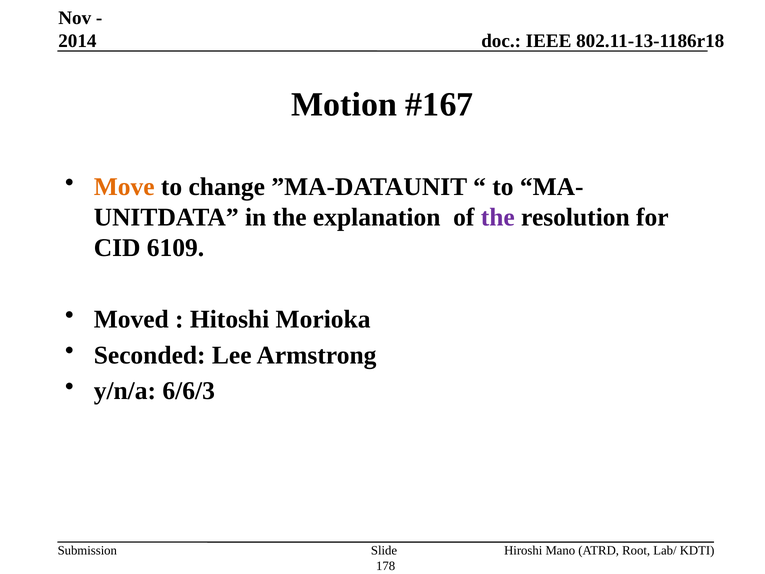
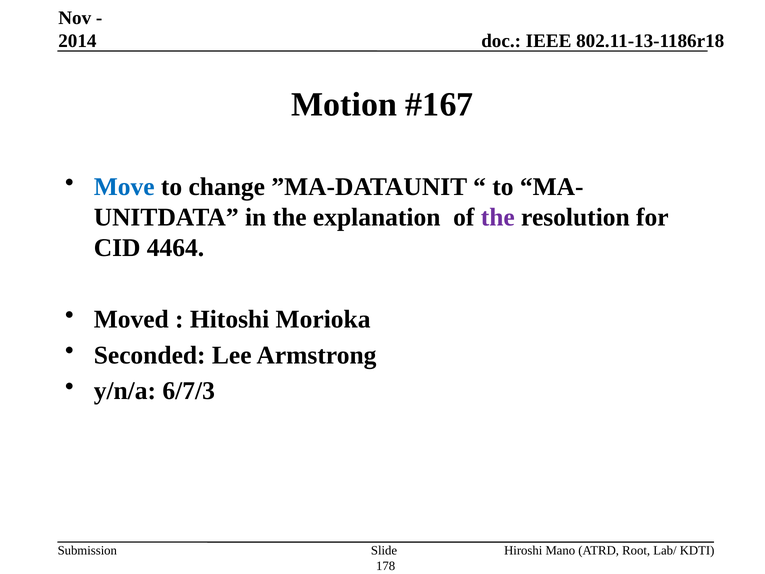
Move colour: orange -> blue (124, 187)
6109: 6109 -> 4464 (175, 248)
6/6/3: 6/6/3 -> 6/7/3 (189, 391)
